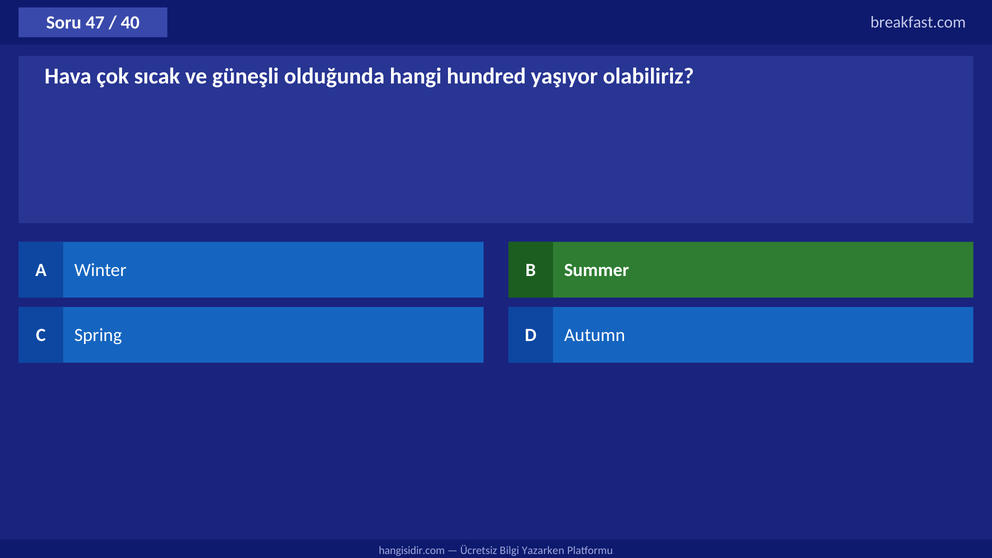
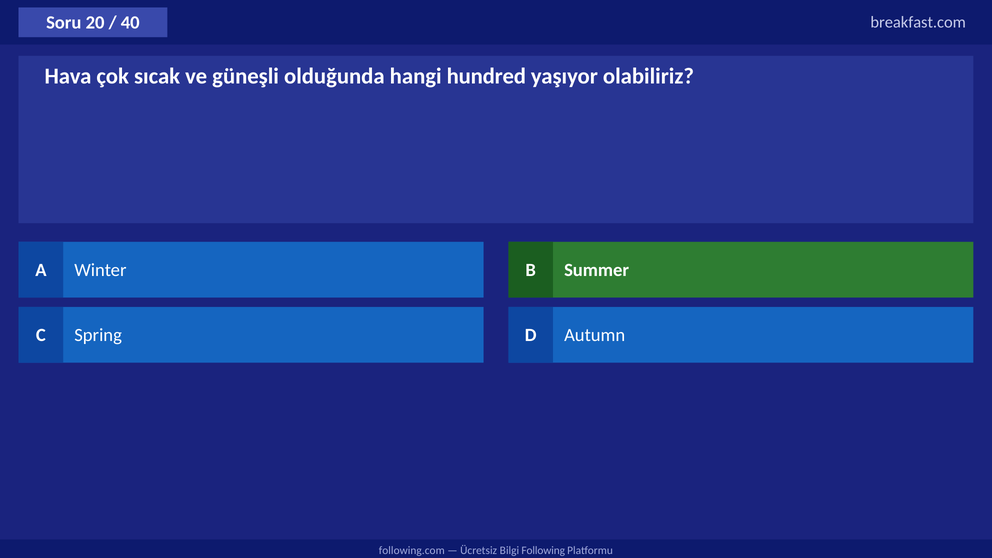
47: 47 -> 20 (95, 23)
hangisidir.com: hangisidir.com -> following.com (412, 550)
Yazarken: Yazarken -> Following (543, 550)
